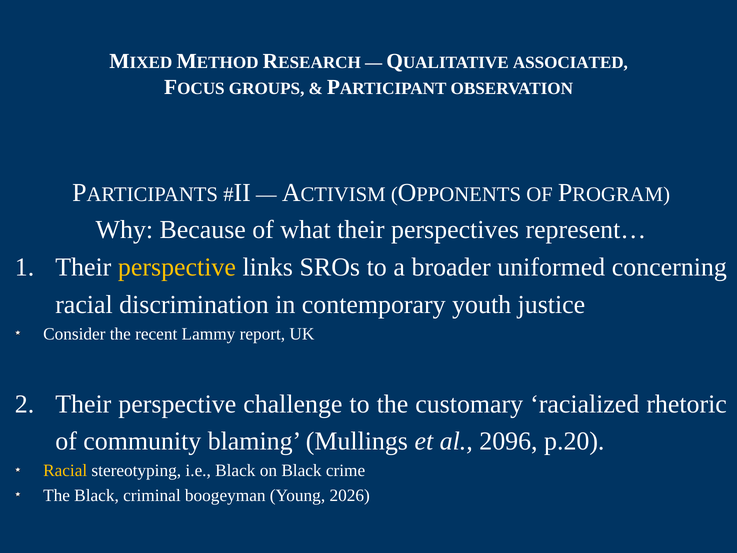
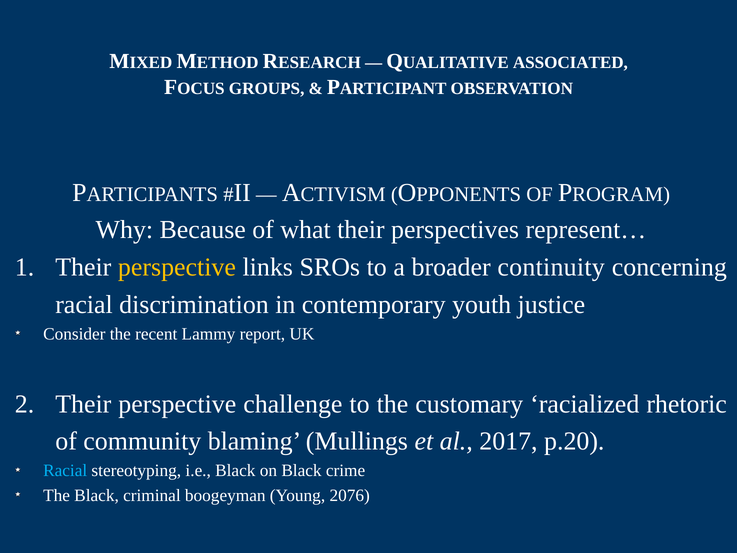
uniformed: uniformed -> continuity (551, 267)
2096: 2096 -> 2017 (508, 441)
Racial colour: yellow -> light blue (65, 471)
2026: 2026 -> 2076 (350, 495)
